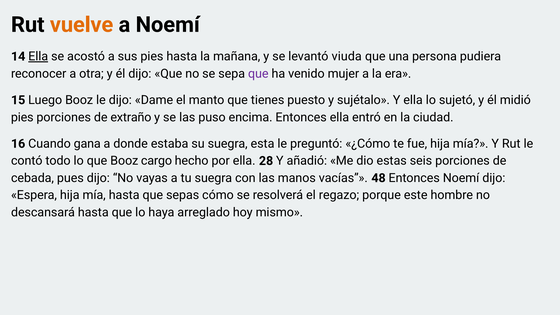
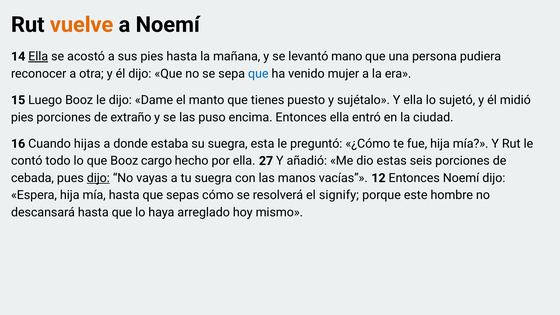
viuda: viuda -> mano (347, 56)
que colour: purple -> blue (258, 74)
gana: gana -> hijas (87, 144)
28: 28 -> 27 (266, 161)
dijo underline: none -> present (98, 178)
48: 48 -> 12 (379, 178)
regazo: regazo -> signify (339, 195)
